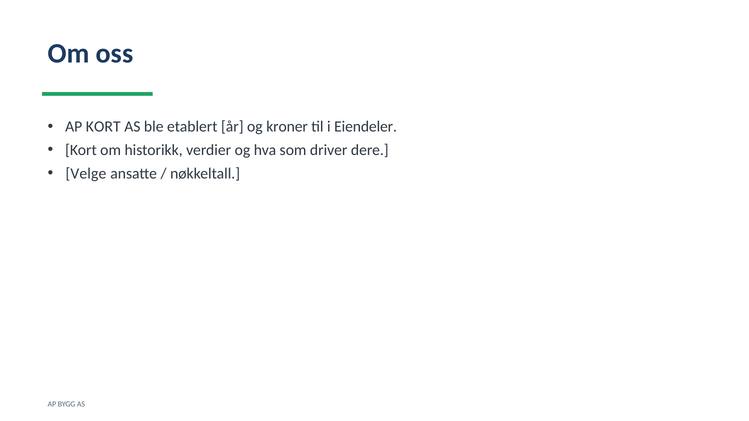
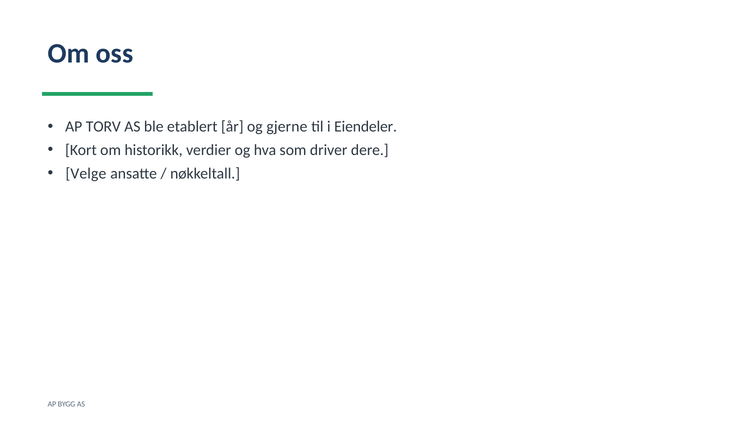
AP KORT: KORT -> TORV (103, 127)
kroner: kroner -> gjerne (287, 127)
